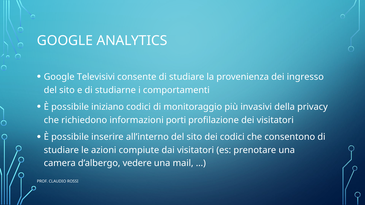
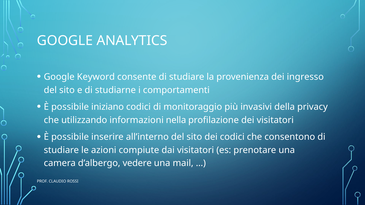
Televisivi: Televisivi -> Keyword (96, 77)
richiedono: richiedono -> utilizzando (84, 120)
porti: porti -> nella (176, 120)
